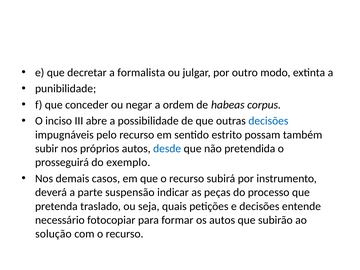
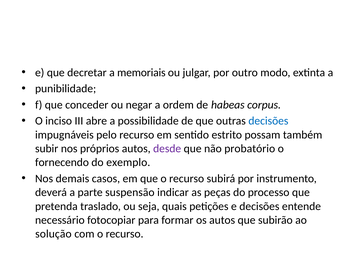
formalista: formalista -> memoriais (141, 73)
desde colour: blue -> purple (167, 149)
pretendida: pretendida -> probatório (250, 149)
prosseguirá: prosseguirá -> fornecendo (62, 162)
